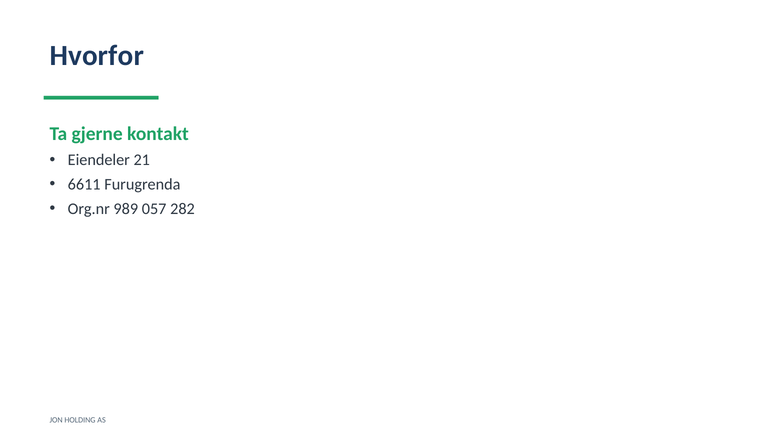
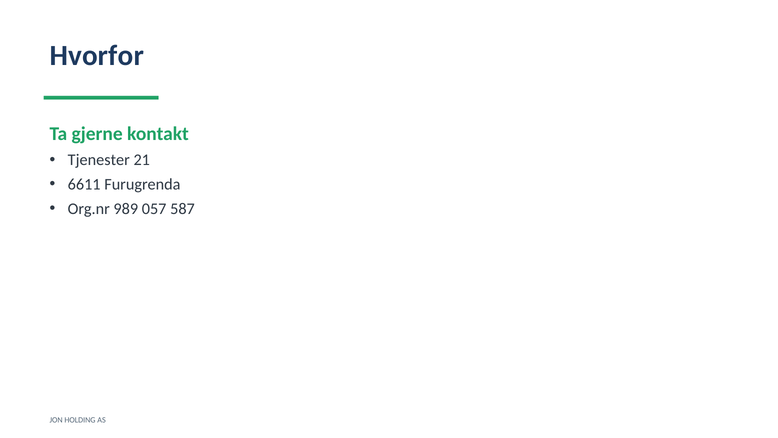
Eiendeler: Eiendeler -> Tjenester (99, 160)
282: 282 -> 587 (182, 209)
